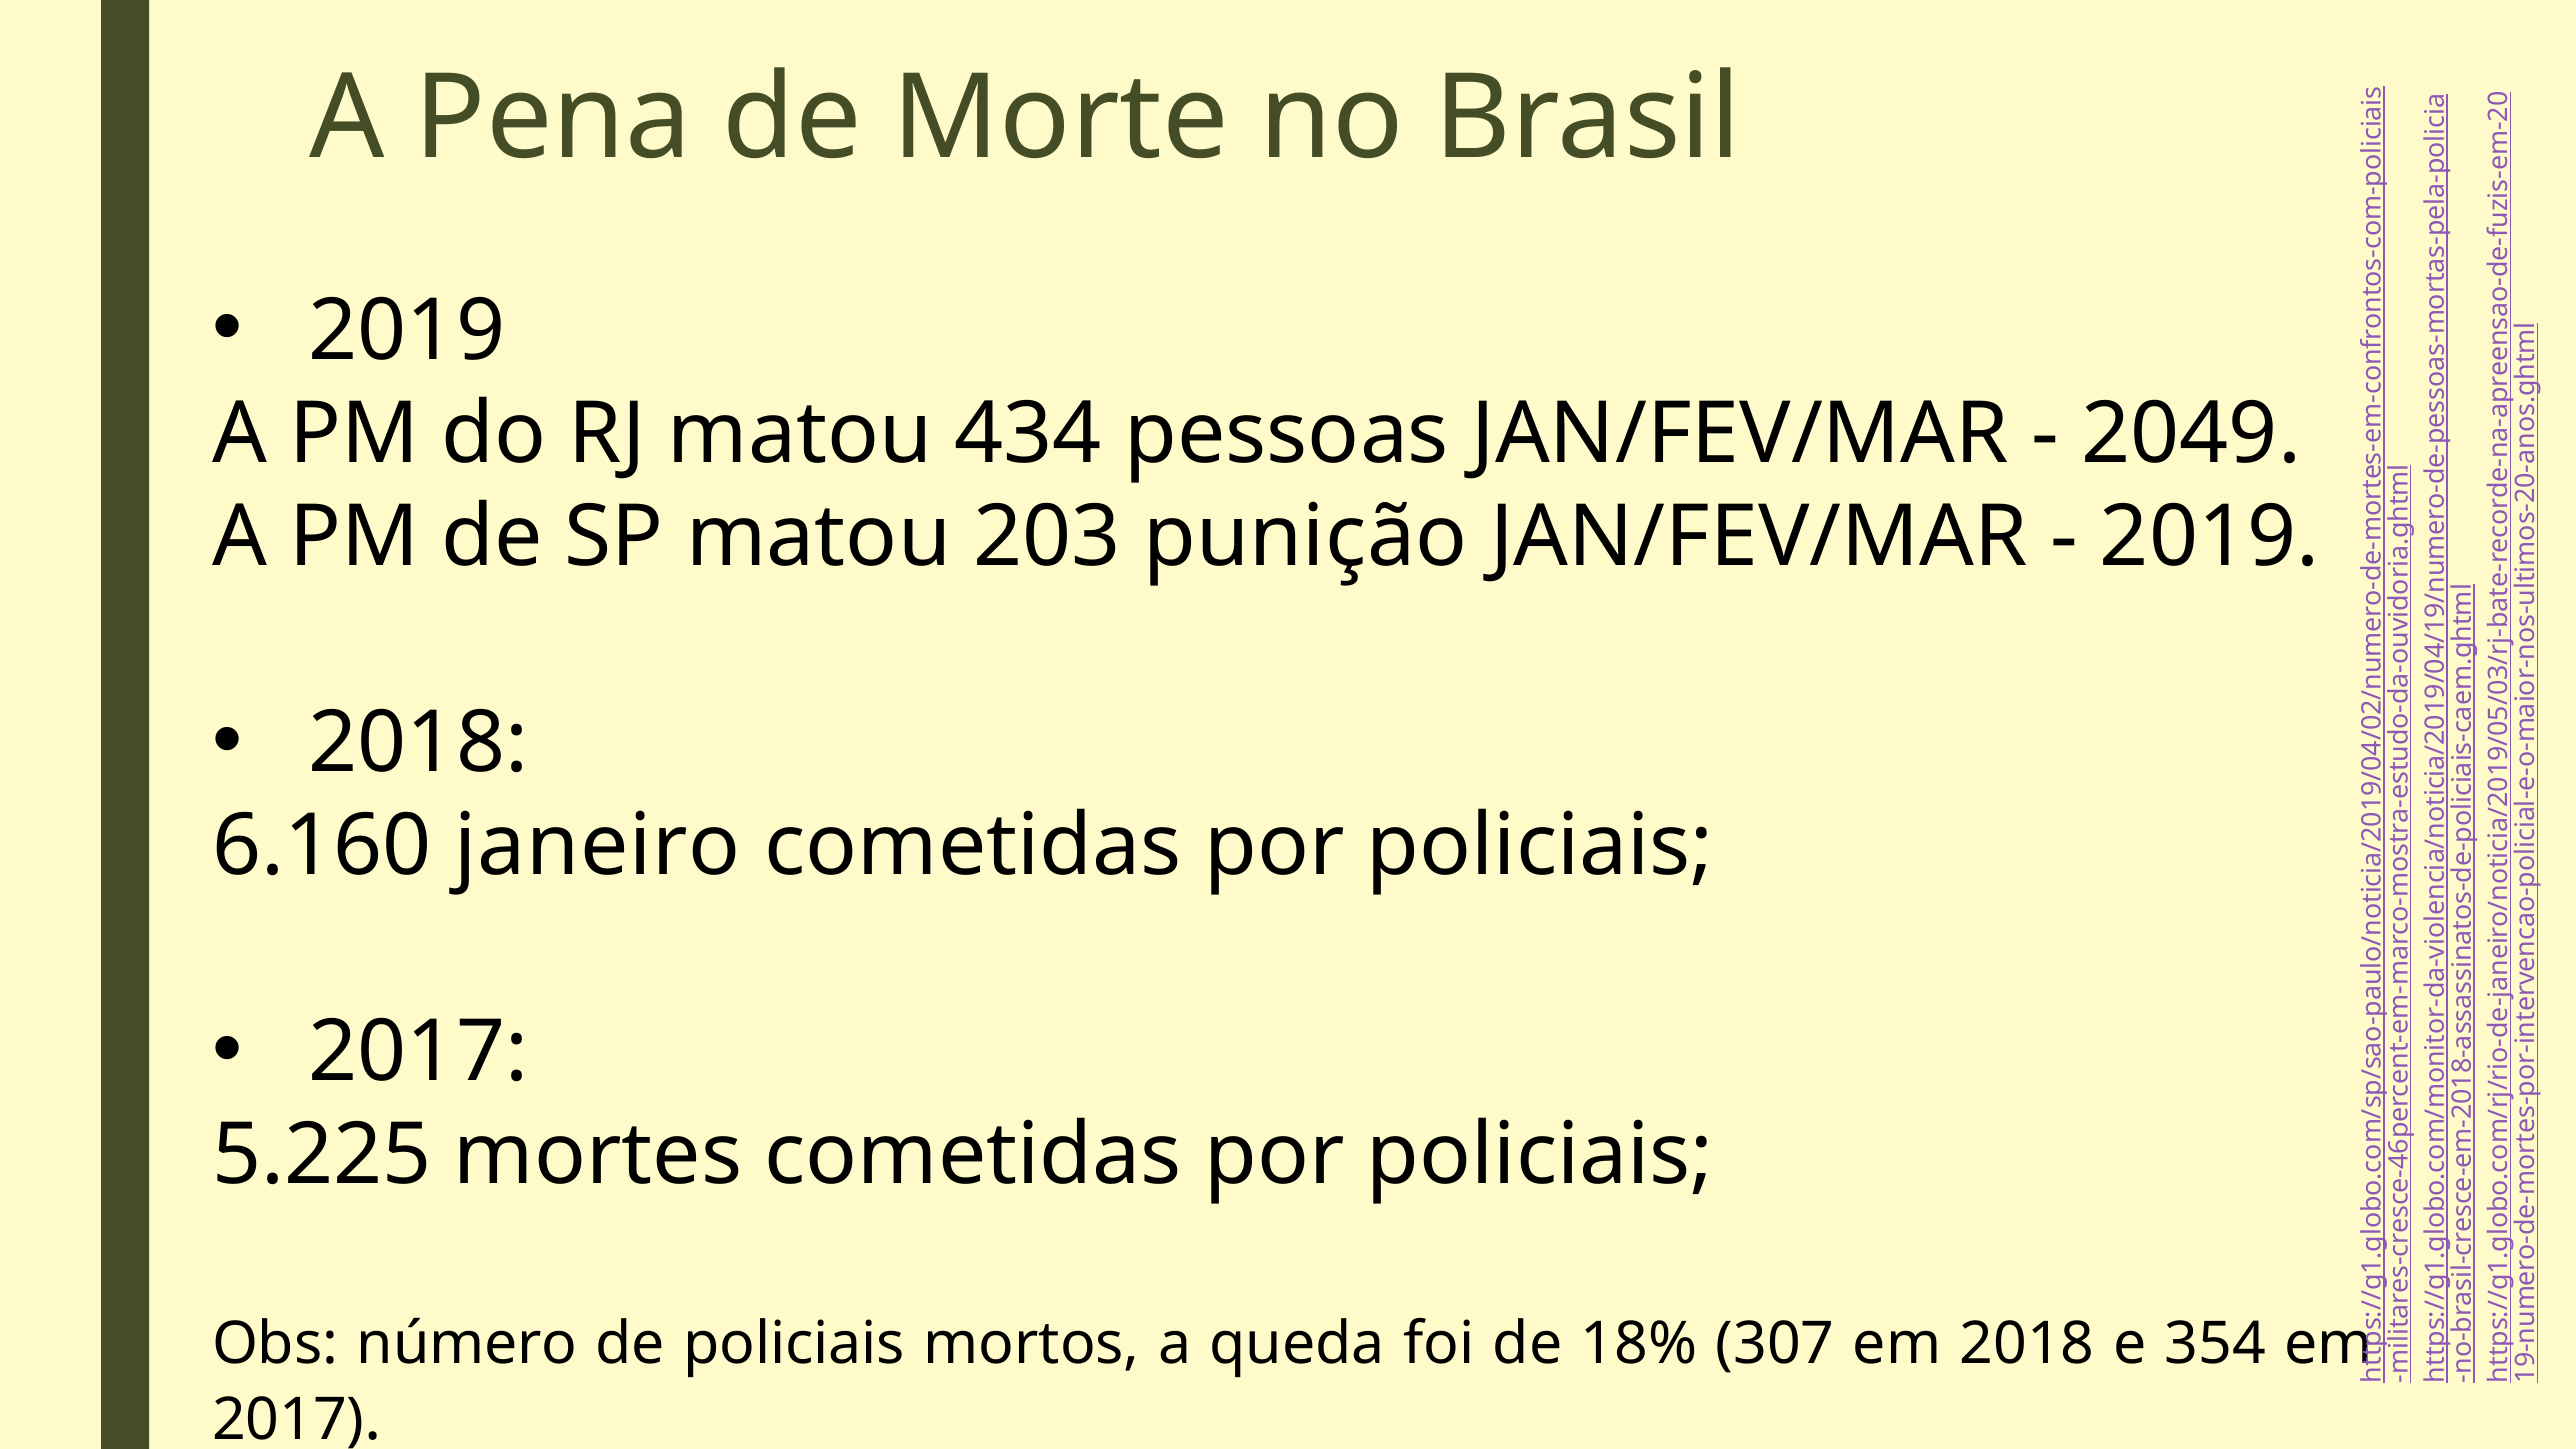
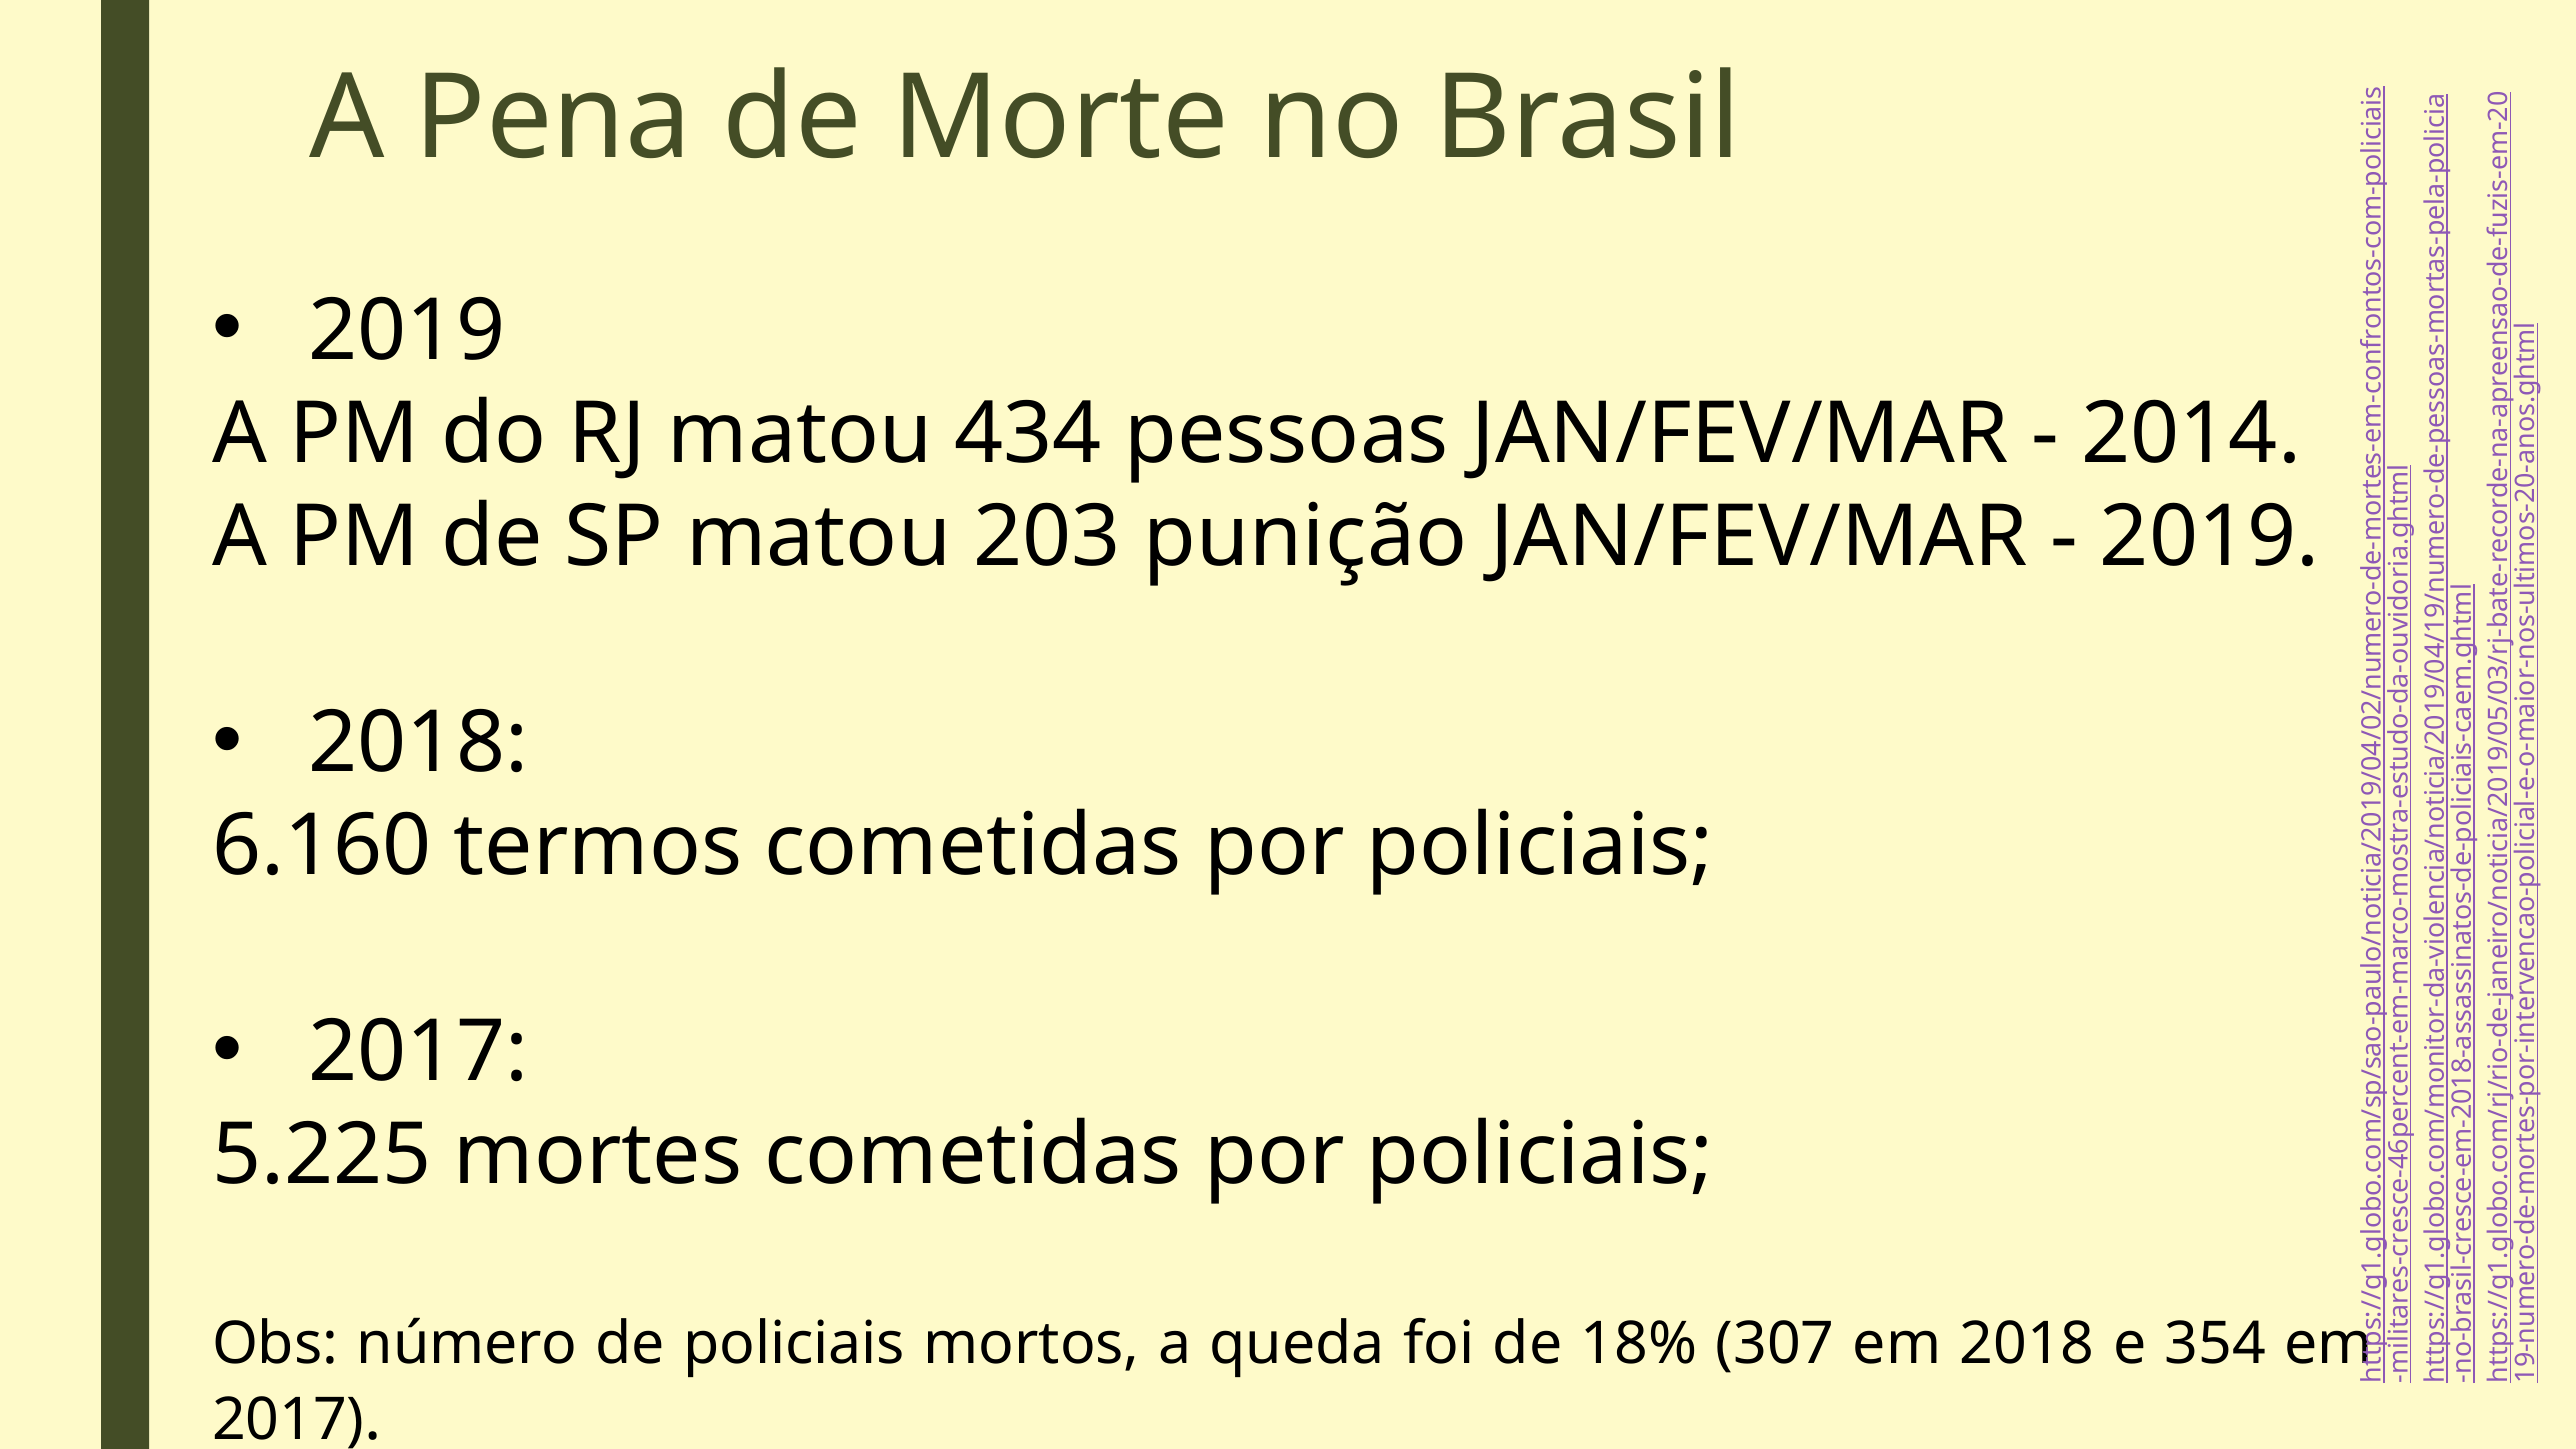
2049: 2049 -> 2014 (2191, 434)
janeiro: janeiro -> termos (598, 846)
